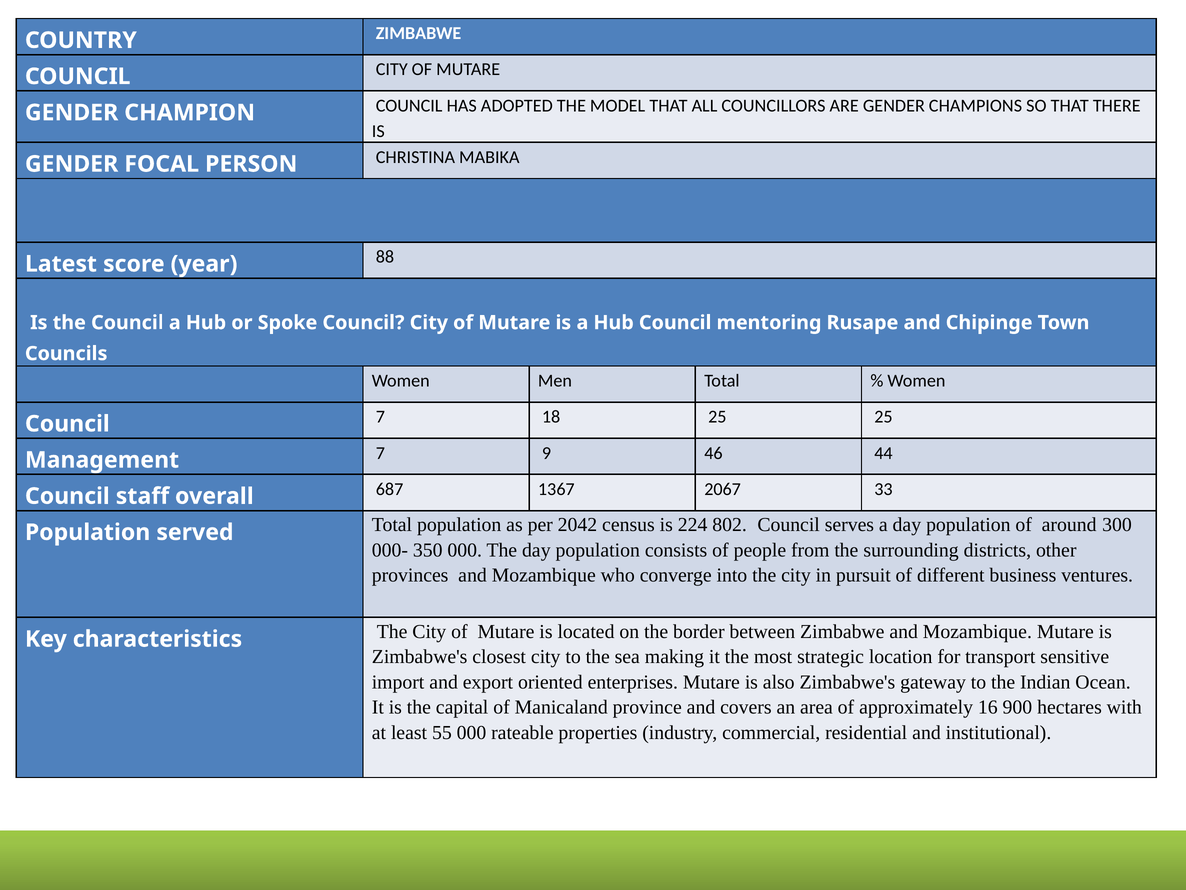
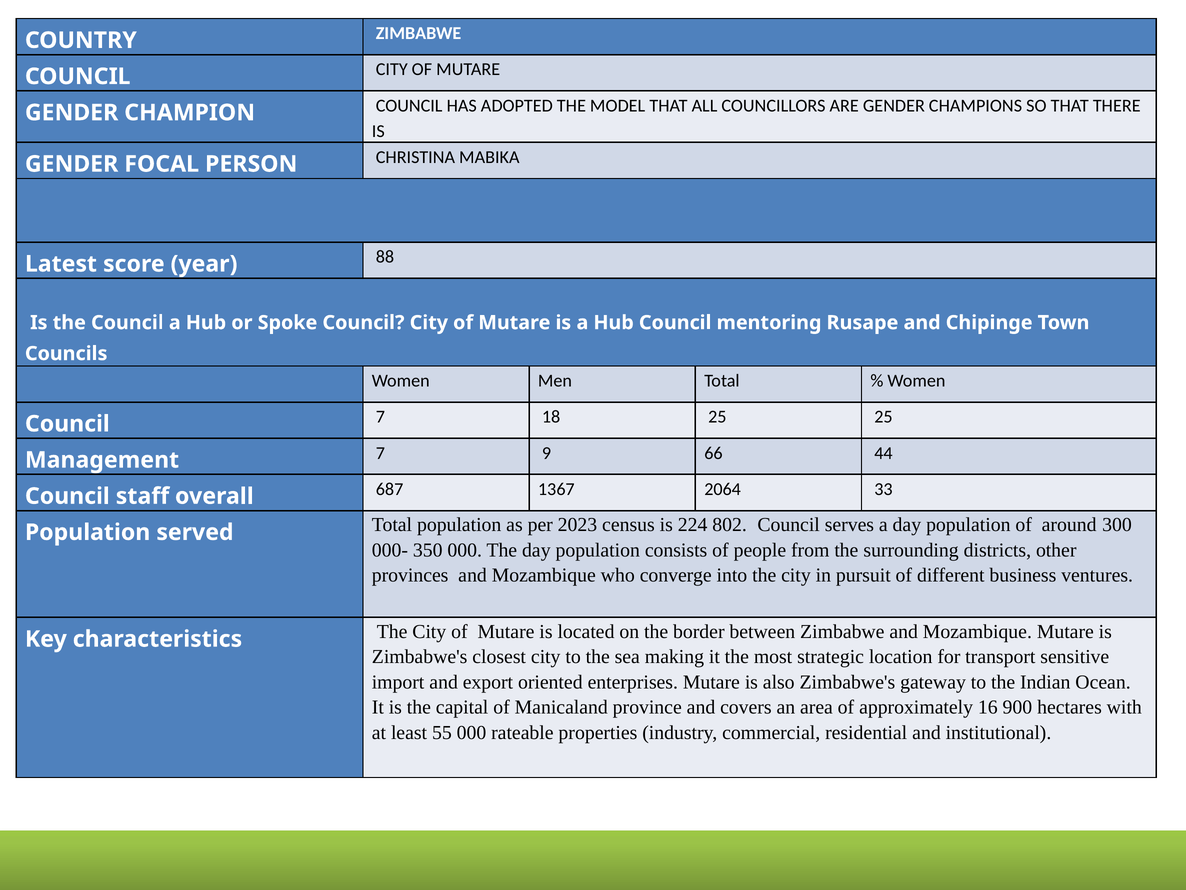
46: 46 -> 66 (713, 453)
2067: 2067 -> 2064 (723, 489)
2042: 2042 -> 2023 (577, 525)
